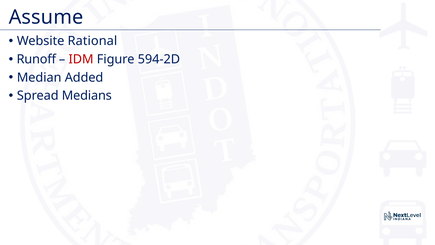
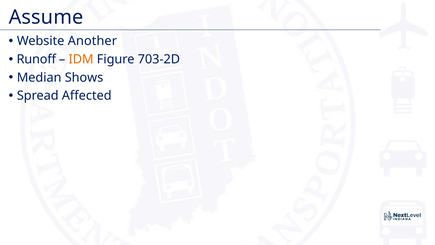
Rational: Rational -> Another (92, 41)
IDM colour: red -> orange (81, 59)
594-2D: 594-2D -> 703-2D (159, 59)
Added: Added -> Shows (84, 77)
Medians: Medians -> Affected (87, 96)
